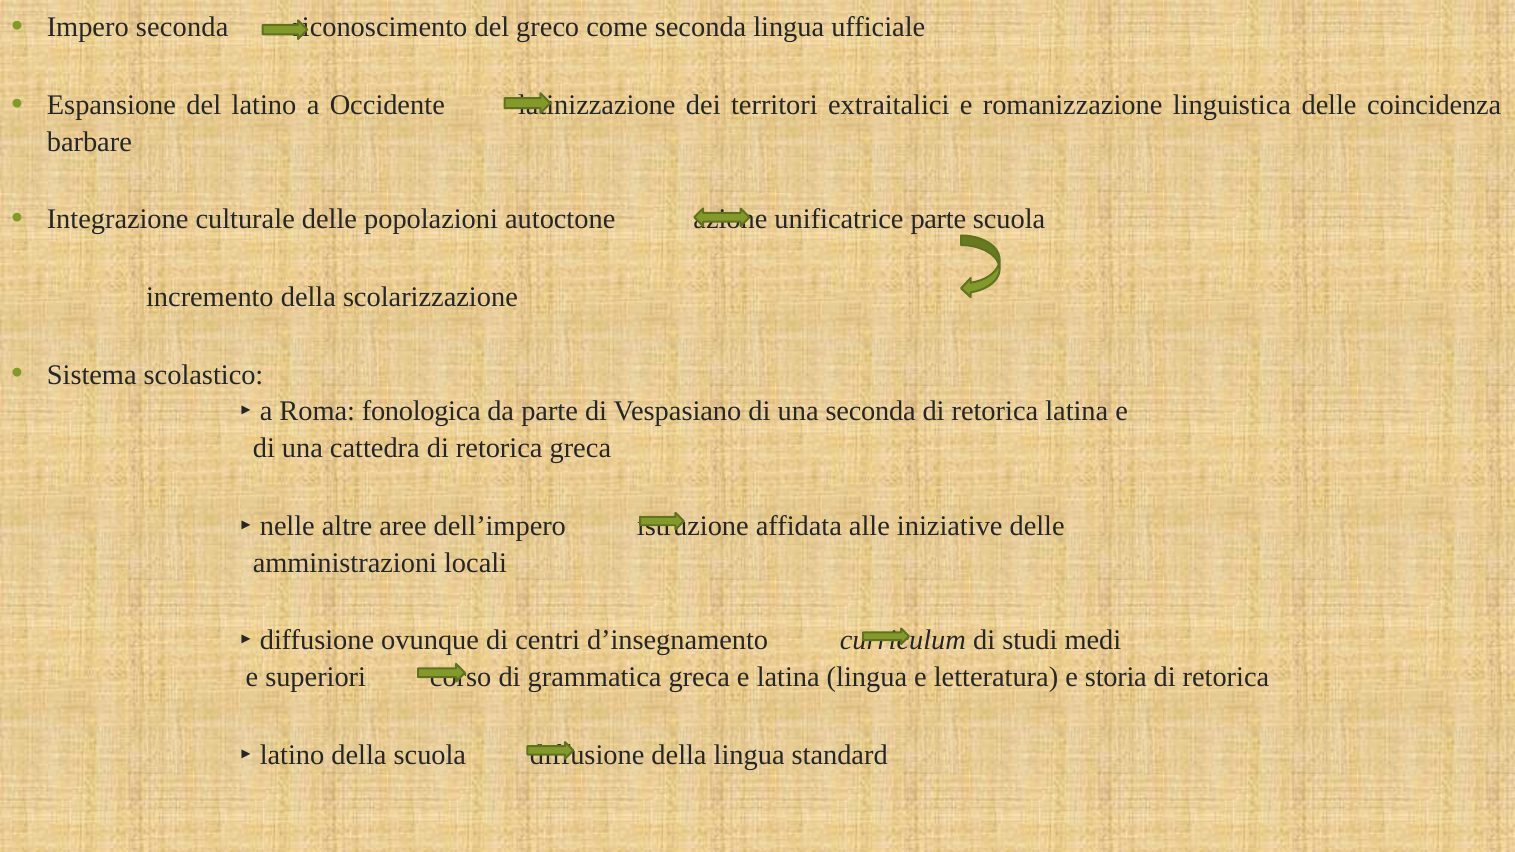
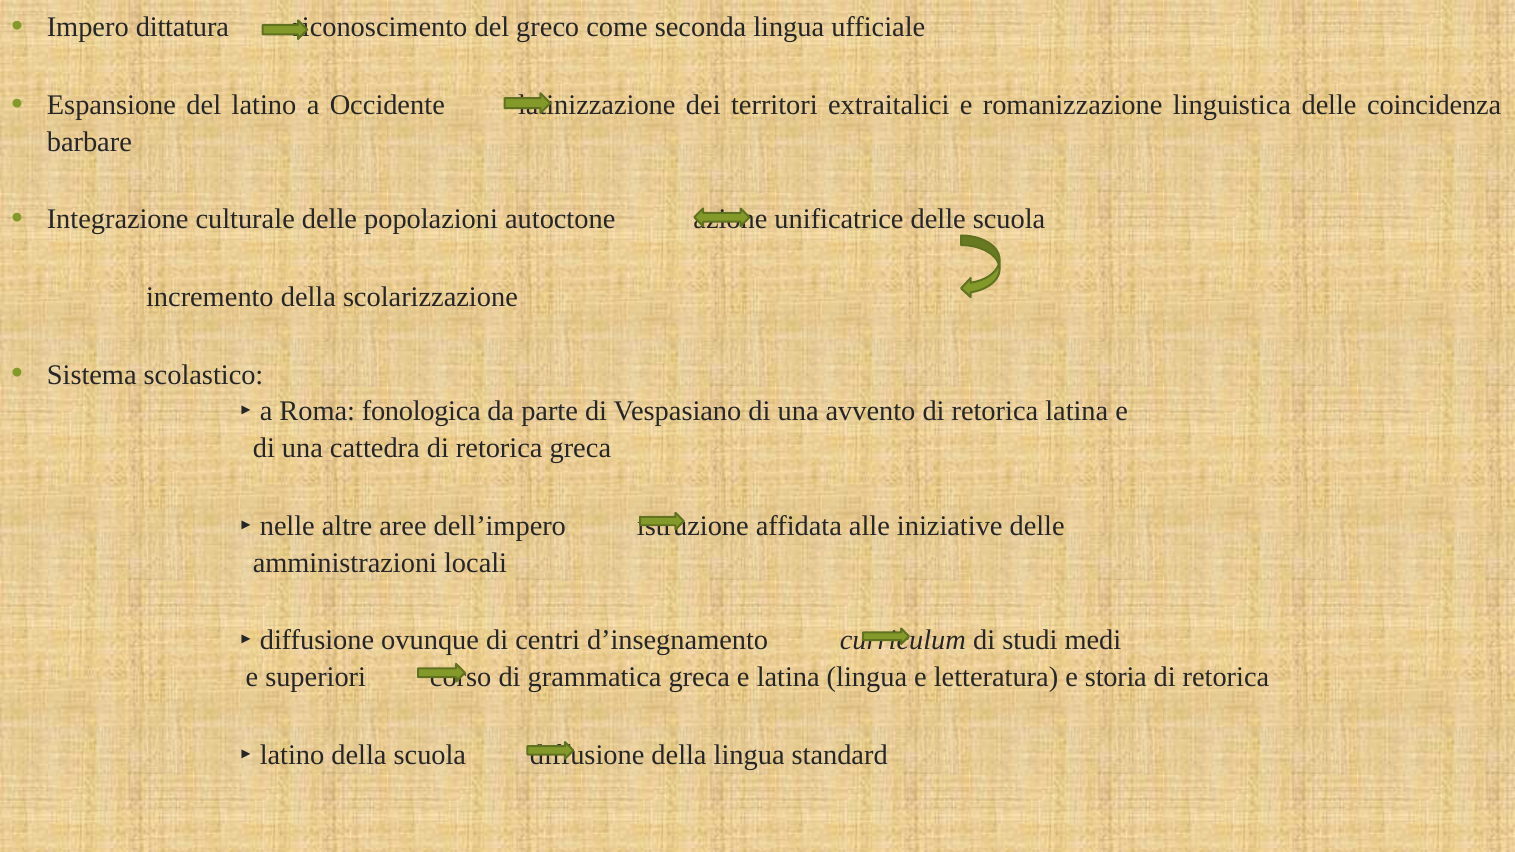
Impero seconda: seconda -> dittatura (182, 27)
unificatrice parte: parte -> delle (938, 219)
una seconda: seconda -> avvento (871, 412)
